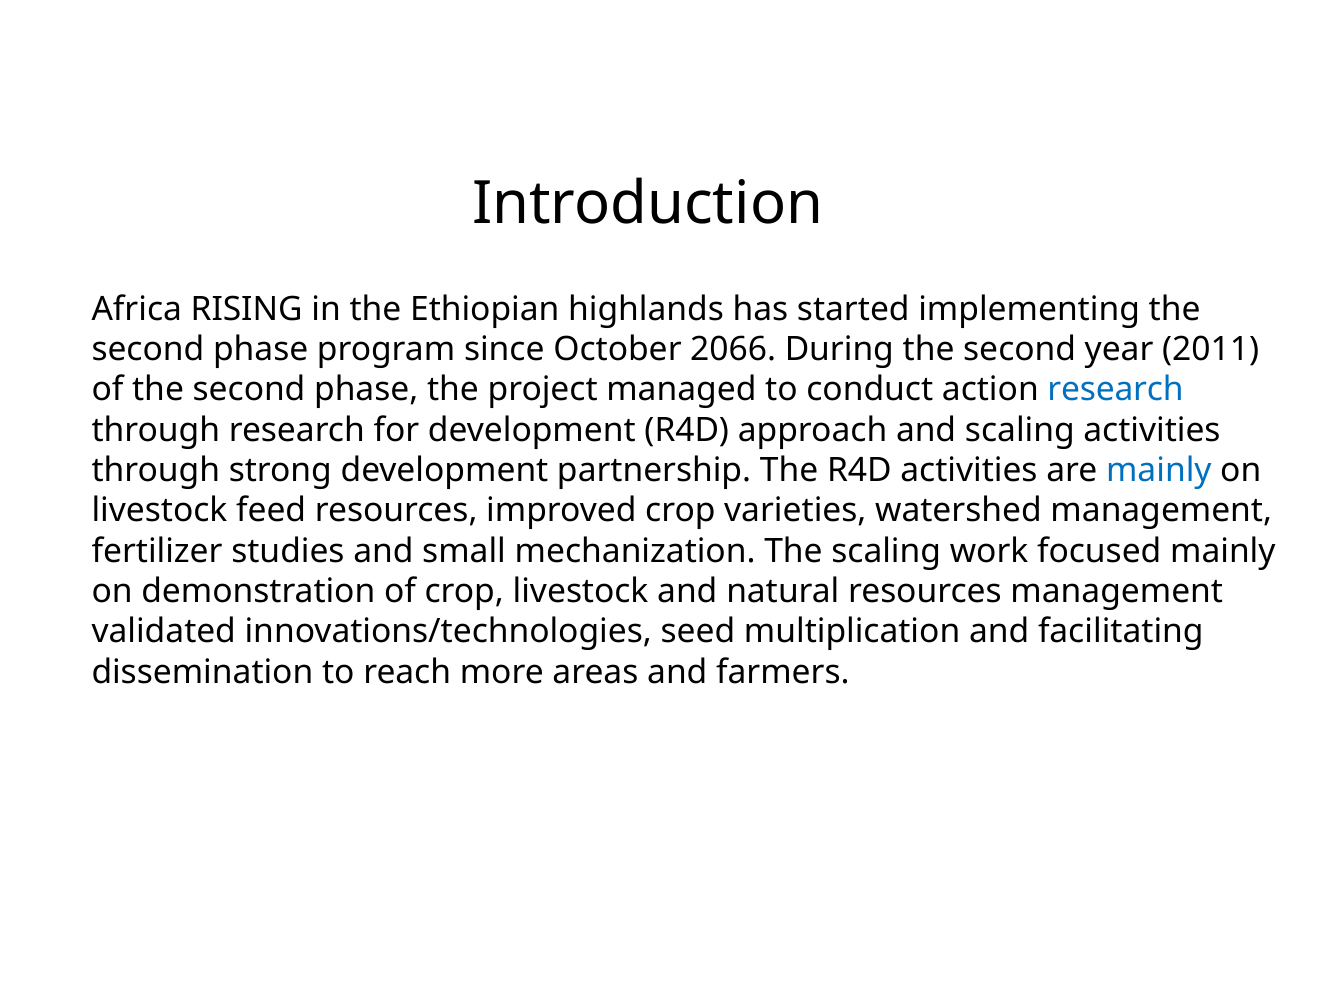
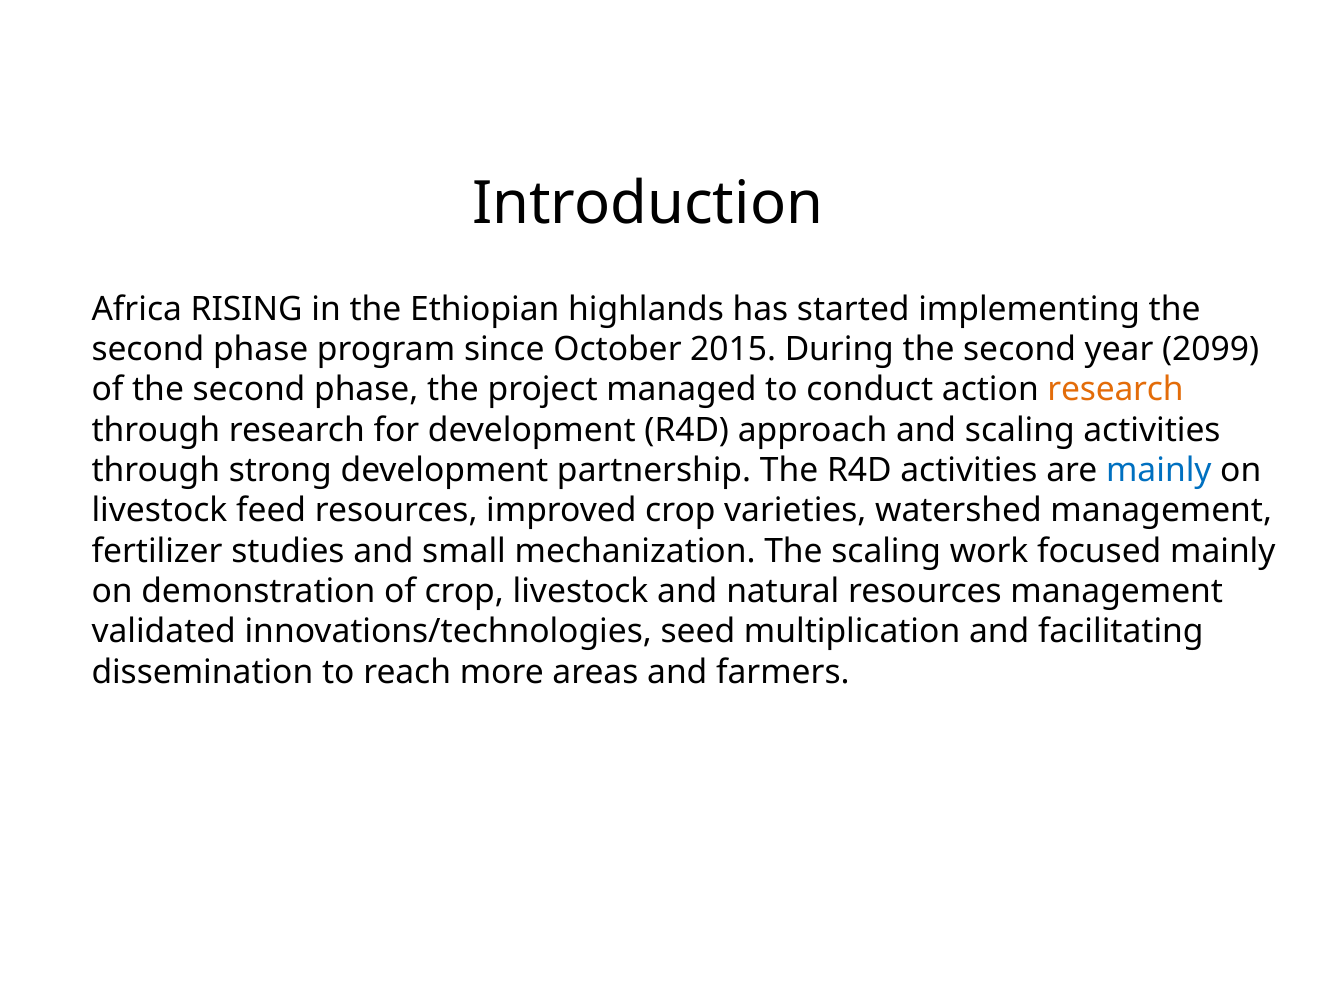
2066: 2066 -> 2015 (733, 349)
2011: 2011 -> 2099 (1211, 349)
research colour: blue -> orange (1115, 390)
